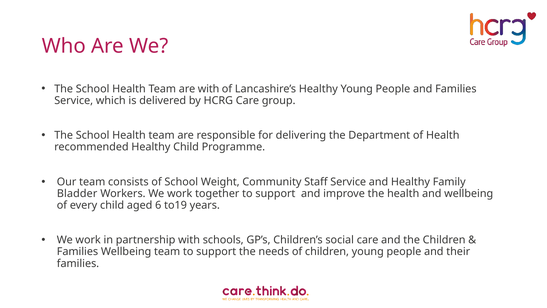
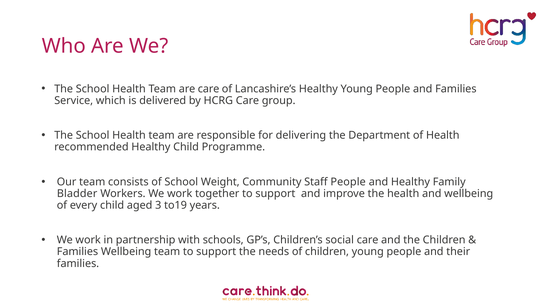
are with: with -> care (209, 89)
Staff Service: Service -> People (348, 182)
6: 6 -> 3 (158, 205)
